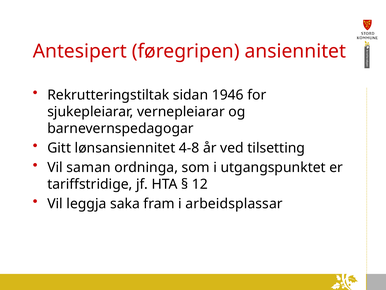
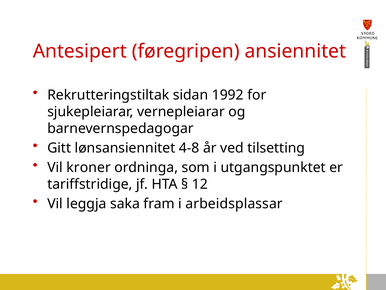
1946: 1946 -> 1992 (228, 95)
saman: saman -> kroner (89, 167)
